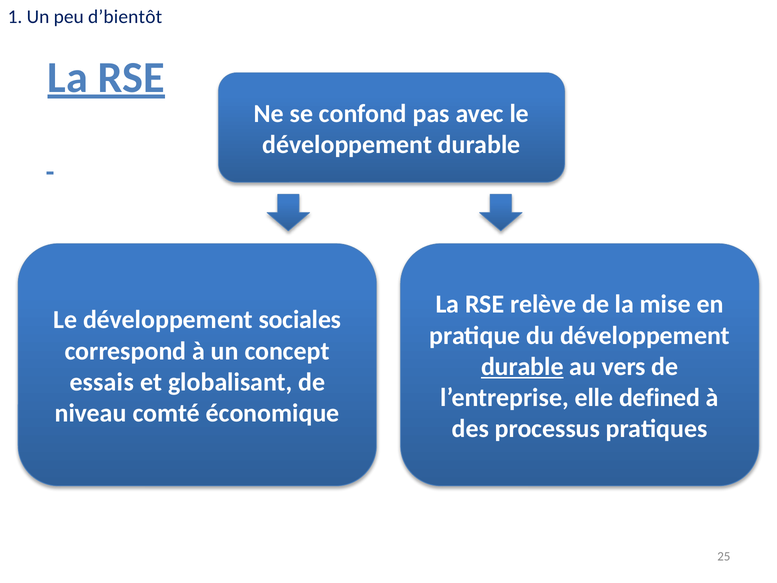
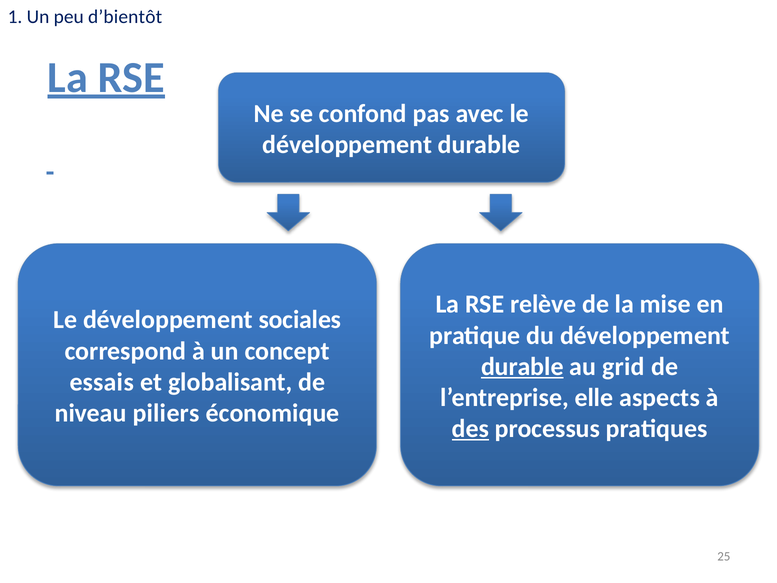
vers: vers -> grid (624, 366)
defined: defined -> aspects (660, 398)
comté: comté -> piliers (166, 413)
des underline: none -> present (470, 429)
